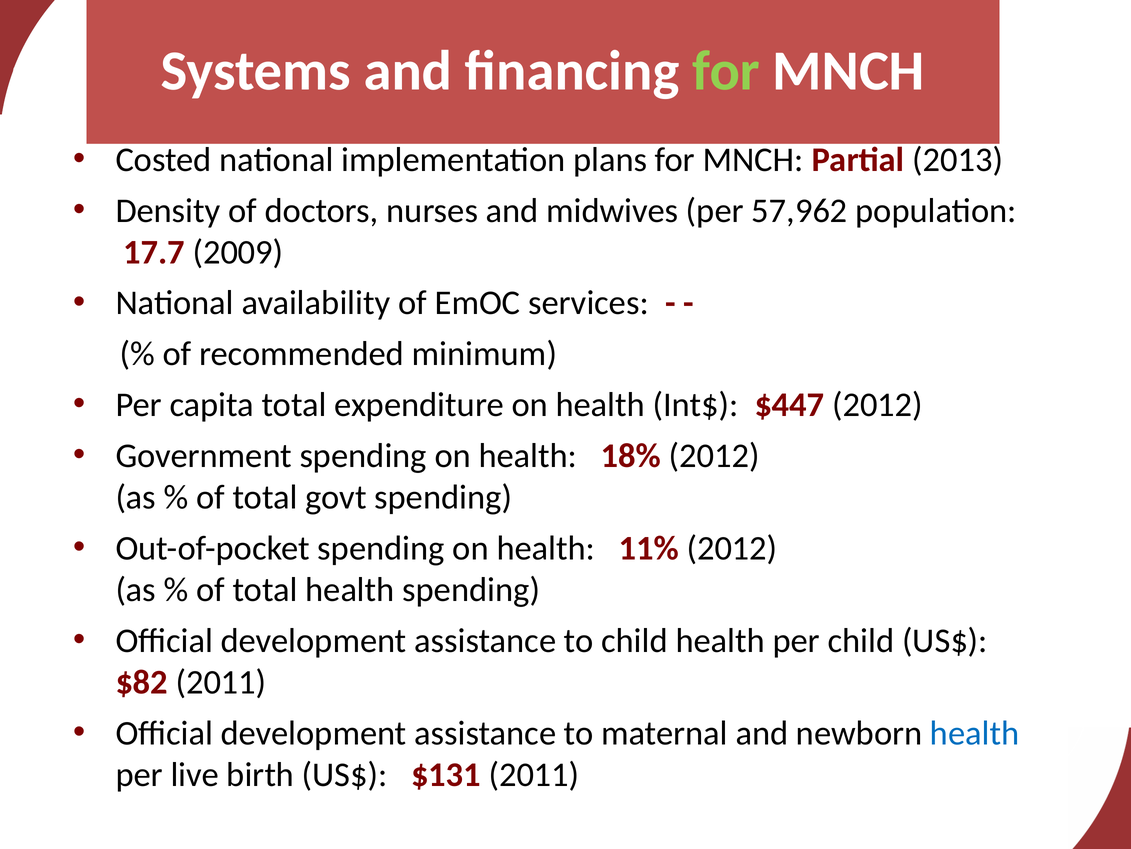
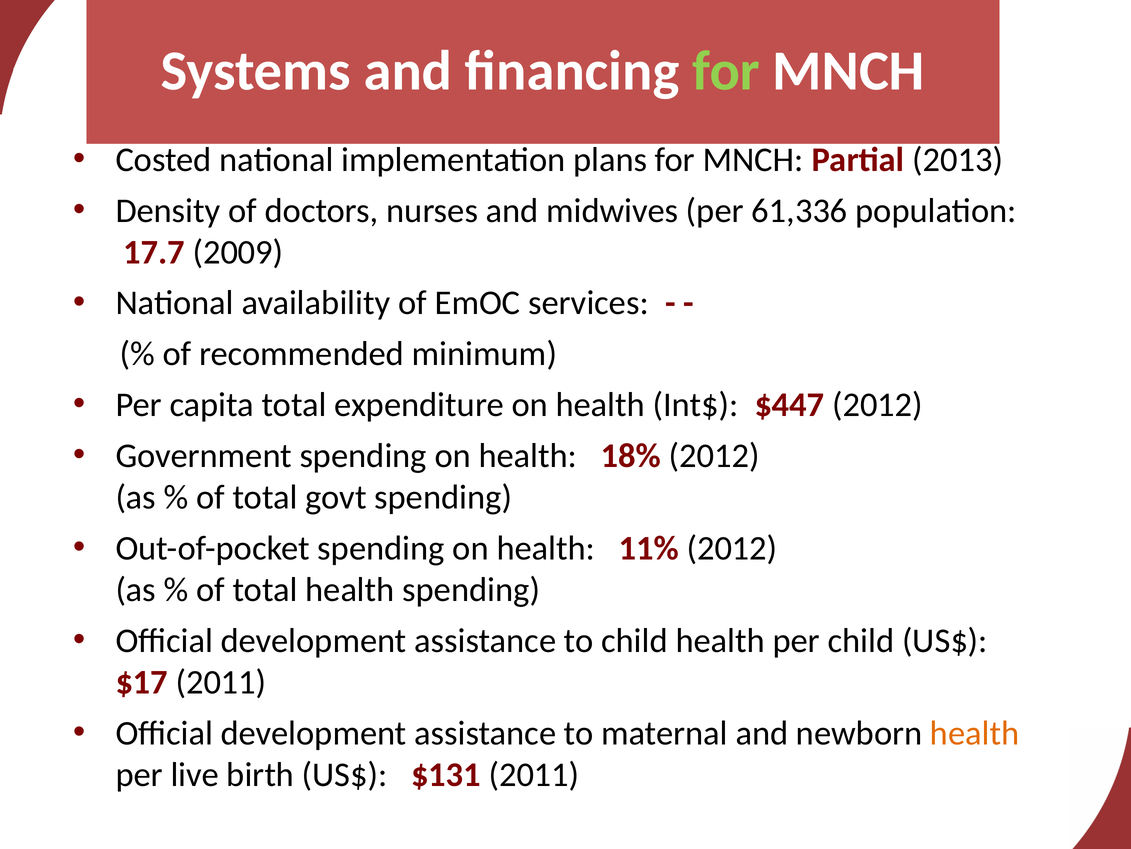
57,962: 57,962 -> 61,336 (799, 210)
$82: $82 -> $17 (142, 682)
health colour: blue -> orange (975, 733)
